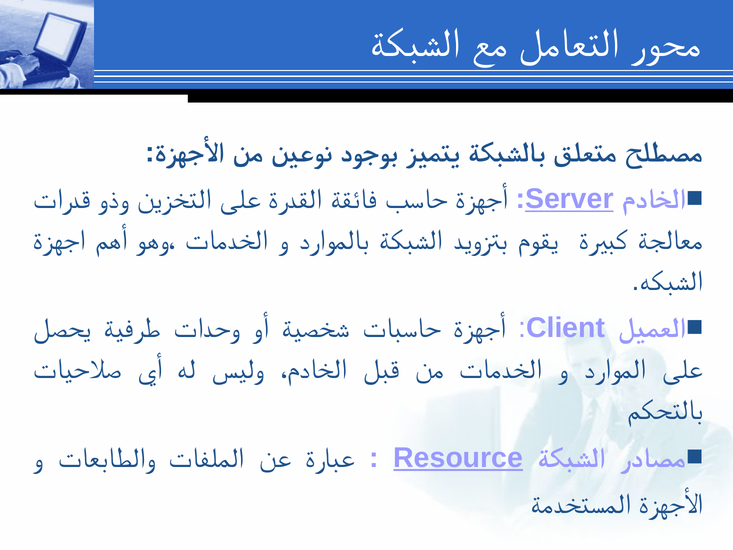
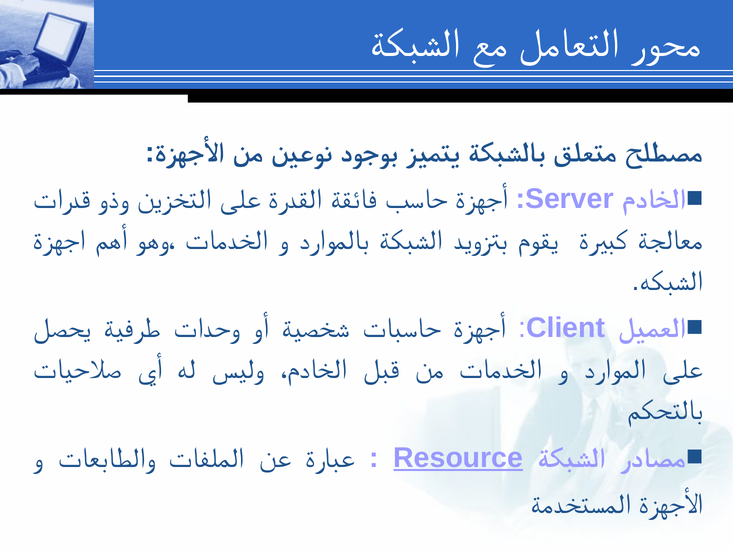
Server underline: present -> none (569, 199)
